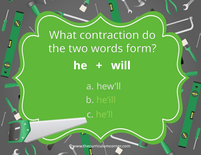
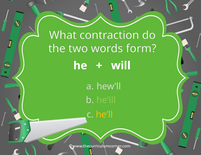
he’ll colour: light green -> yellow (104, 115)
